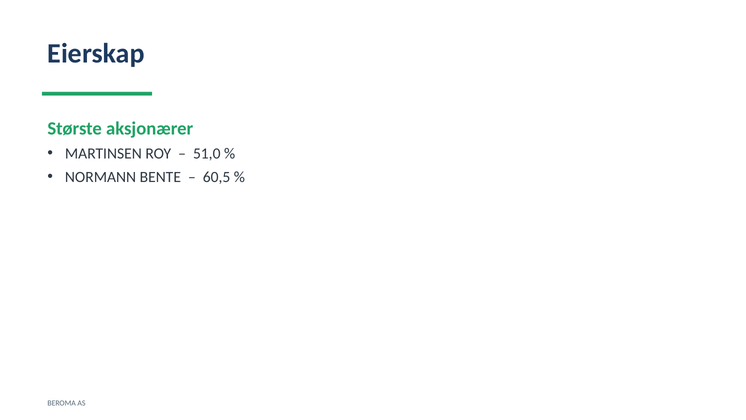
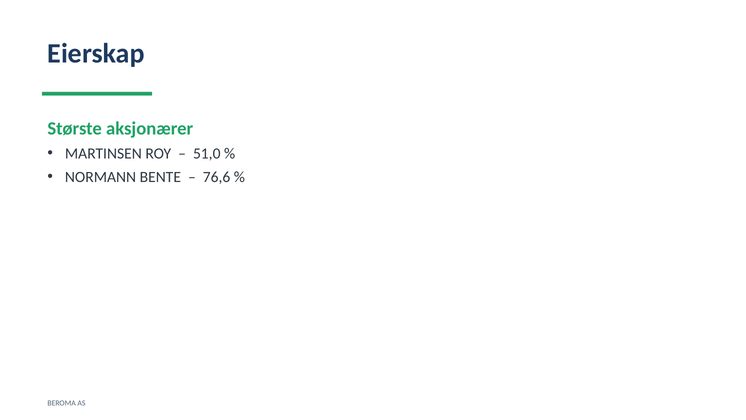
60,5: 60,5 -> 76,6 (217, 177)
